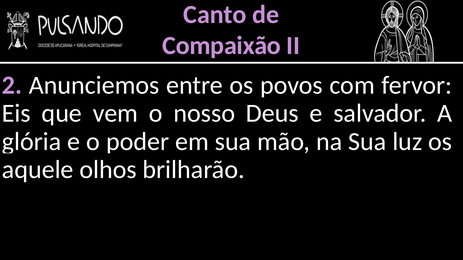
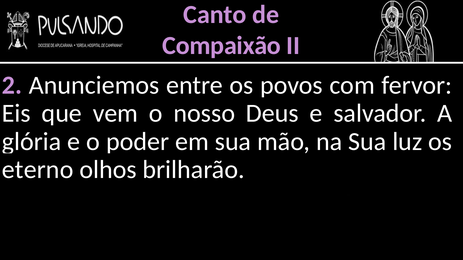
aquele: aquele -> eterno (38, 170)
